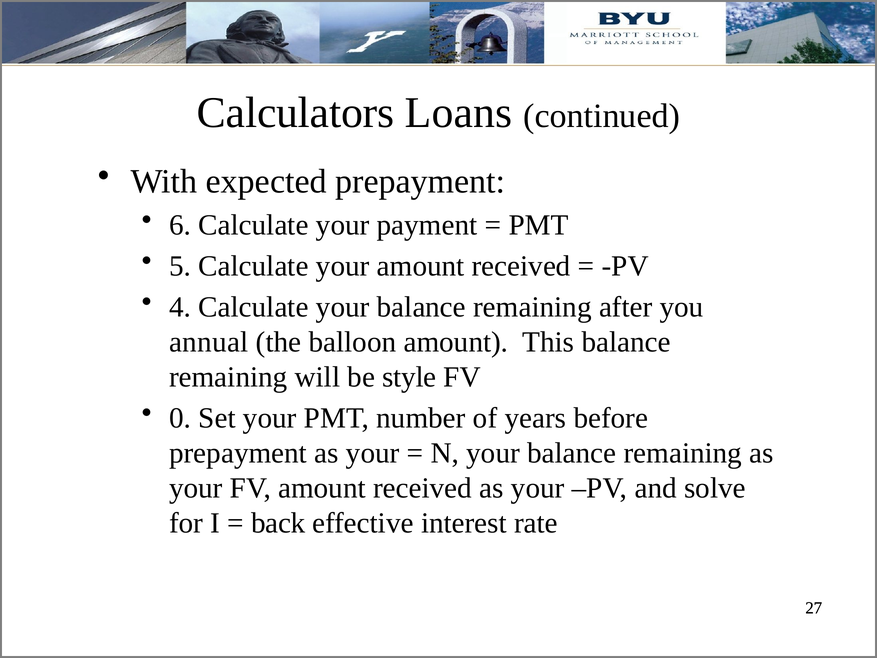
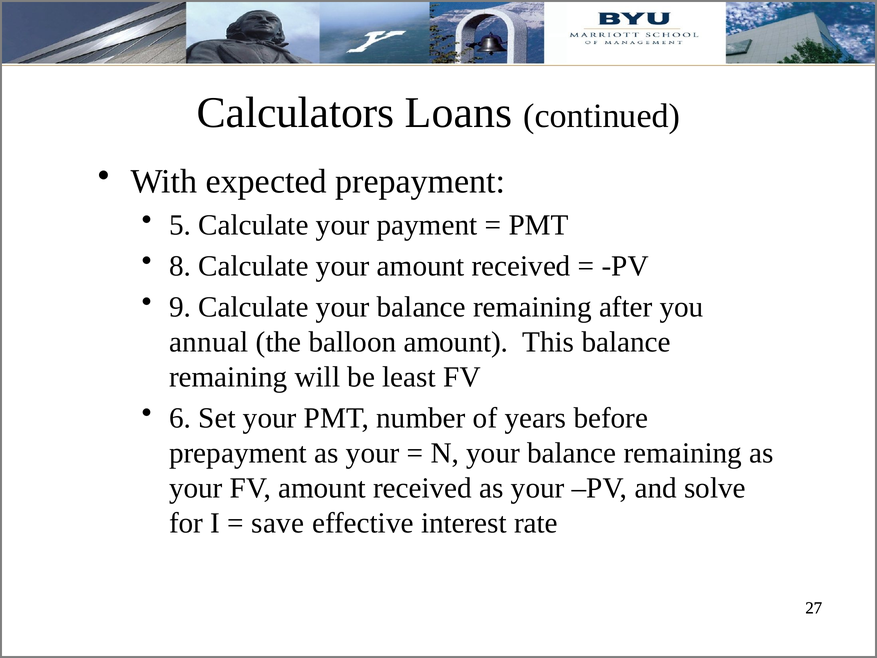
6: 6 -> 5 (180, 225)
5: 5 -> 8 (180, 266)
4: 4 -> 9 (180, 307)
style: style -> least (409, 377)
0: 0 -> 6 (180, 418)
back: back -> save (278, 523)
